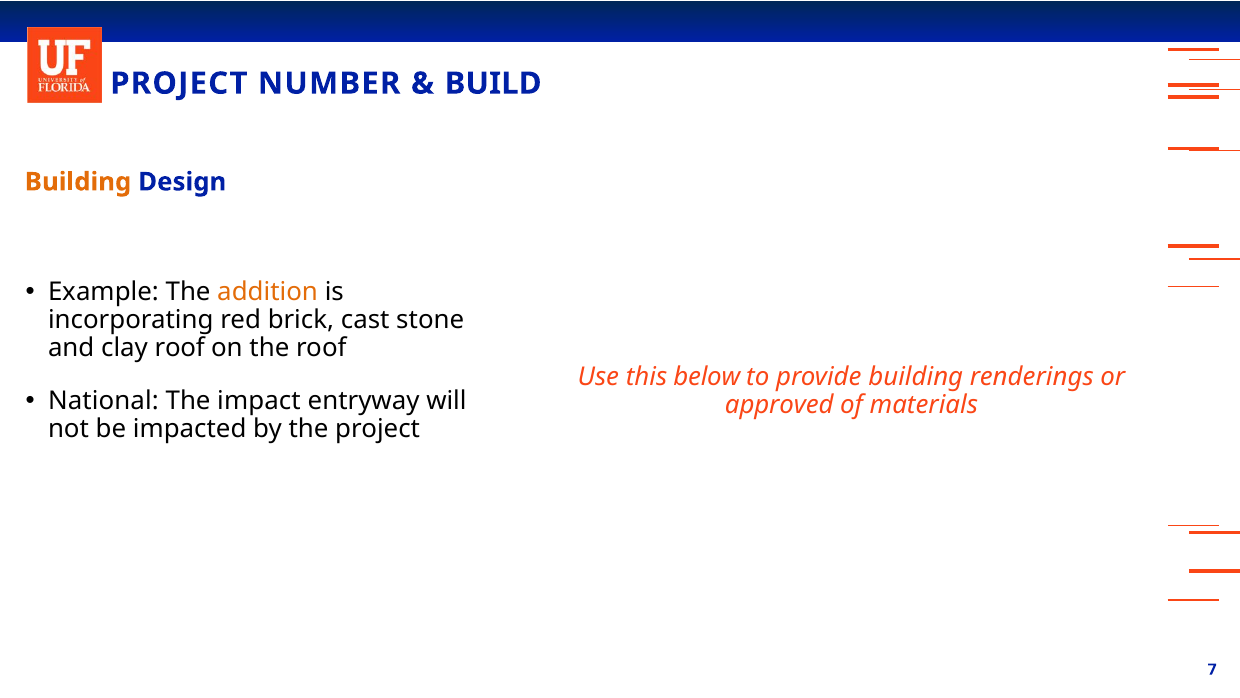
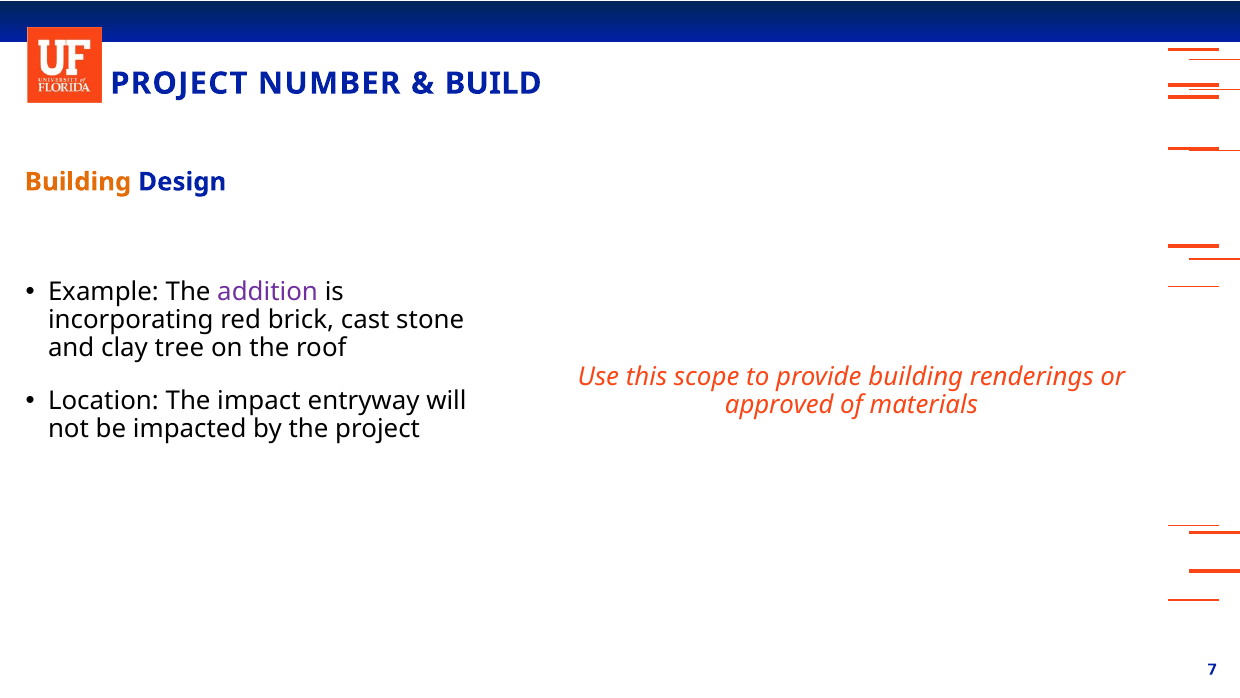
addition colour: orange -> purple (268, 292)
clay roof: roof -> tree (179, 347)
below: below -> scope (707, 377)
National: National -> Location (103, 401)
